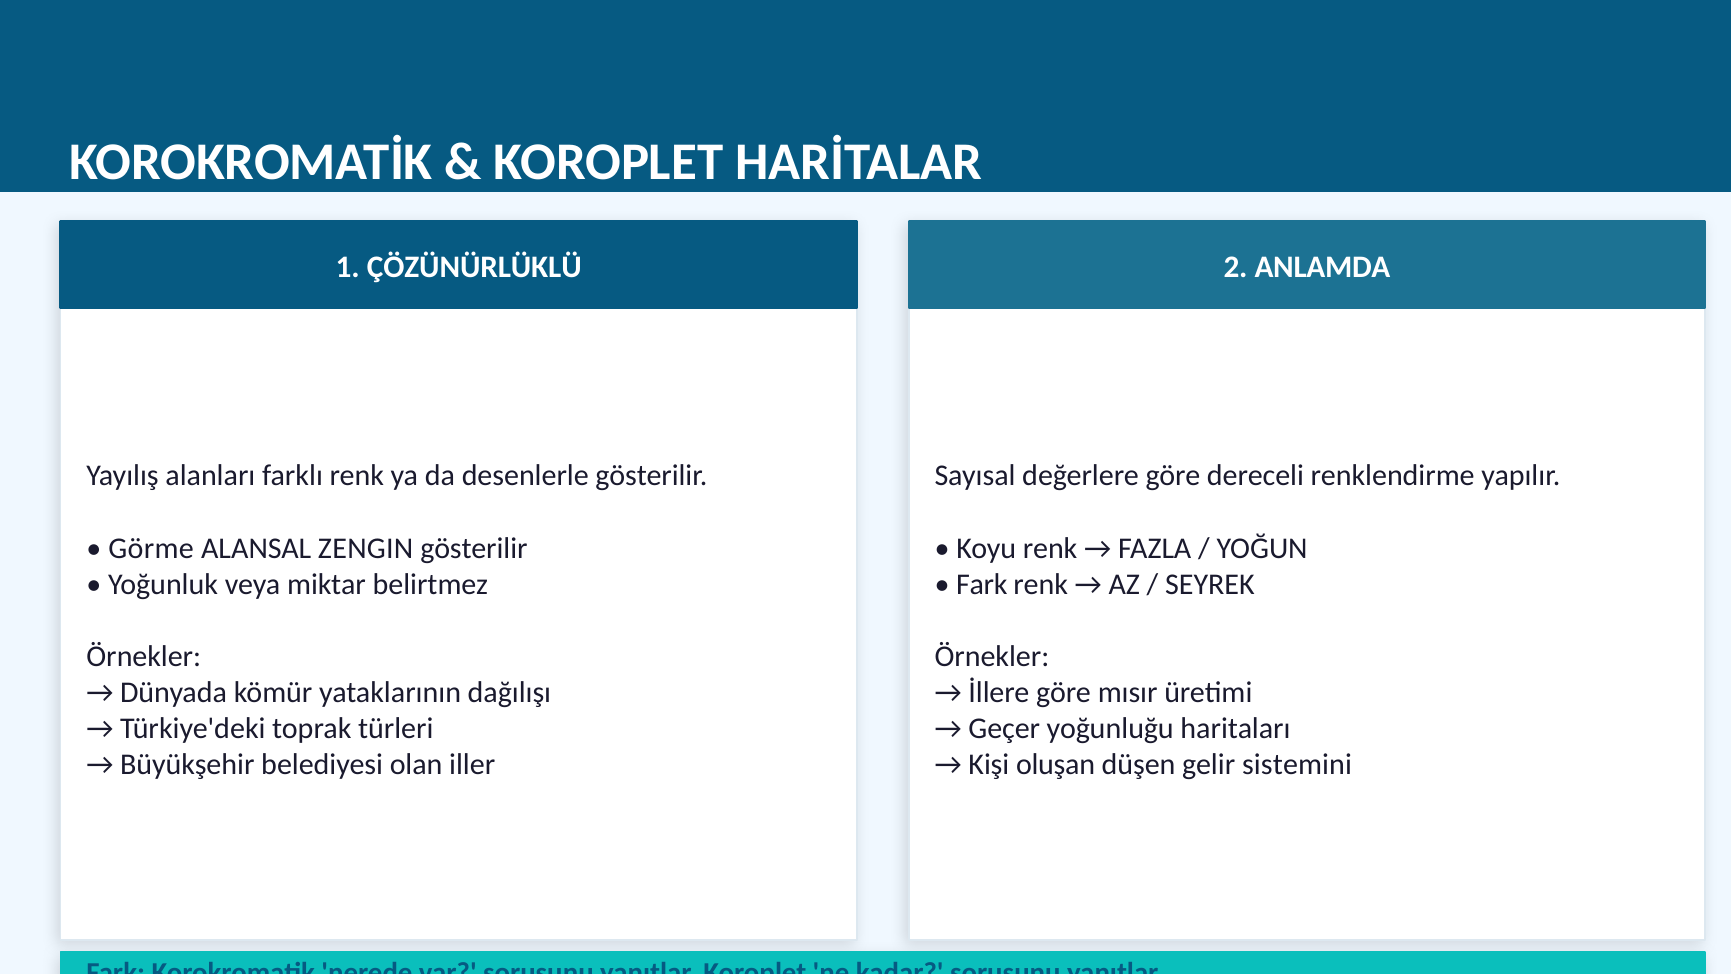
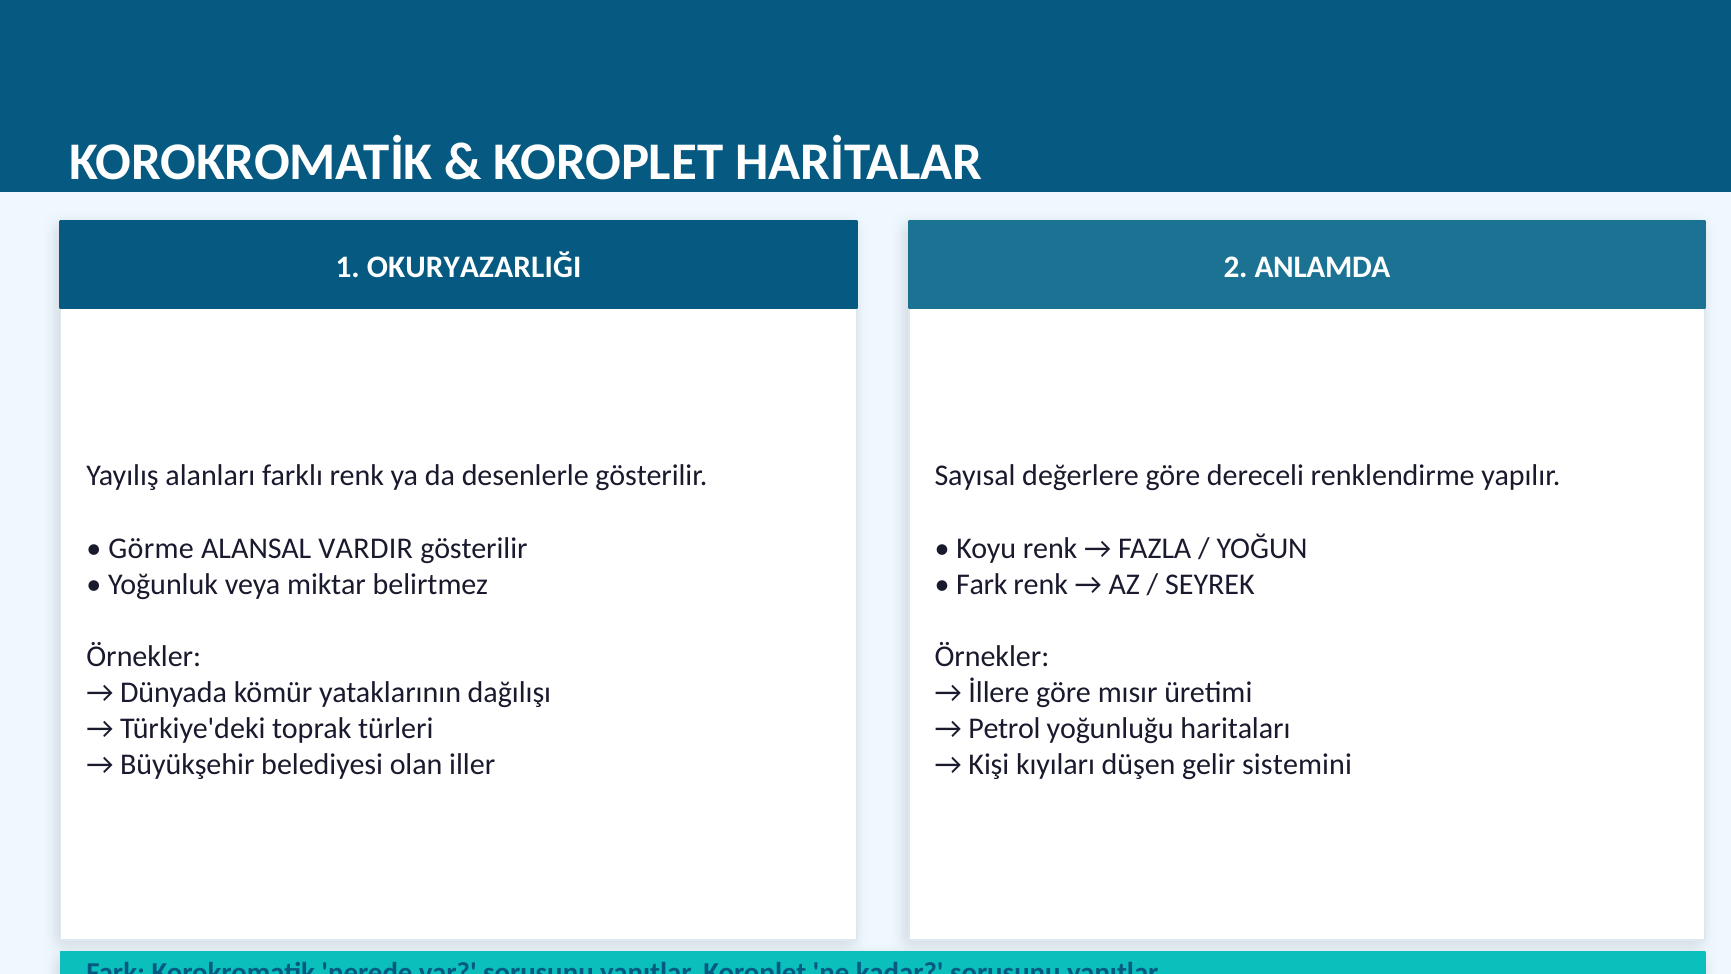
ÇÖZÜNÜRLÜKLÜ: ÇÖZÜNÜRLÜKLÜ -> OKURYAZARLIĞI (474, 267)
ZENGIN: ZENGIN -> VARDIR (366, 548)
Geçer: Geçer -> Petrol (1004, 728)
oluşan: oluşan -> kıyıları (1056, 764)
